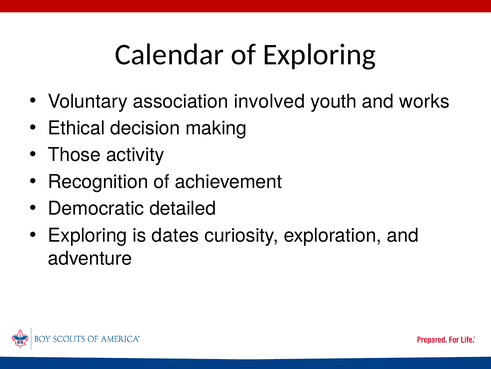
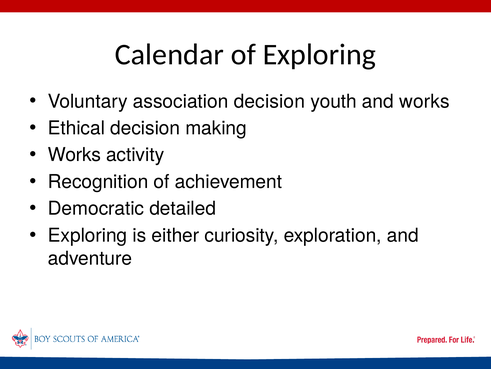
association involved: involved -> decision (269, 101)
Those: Those -> Works (74, 155)
dates: dates -> either (175, 235)
